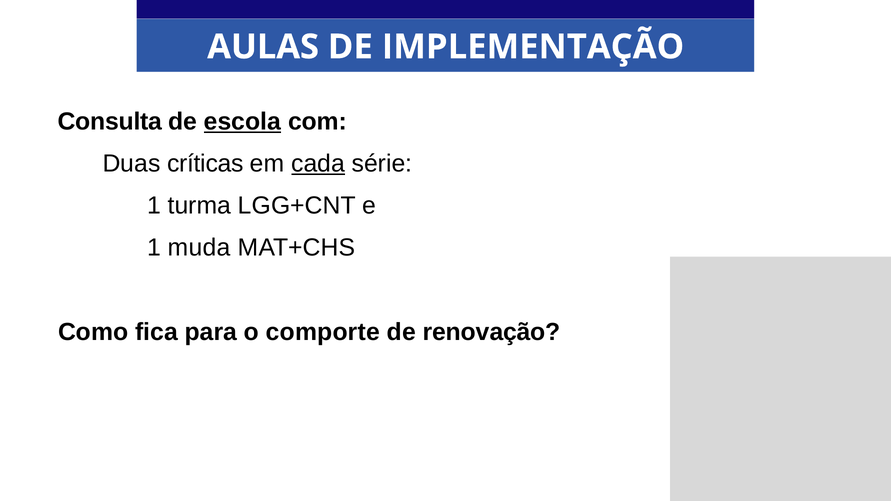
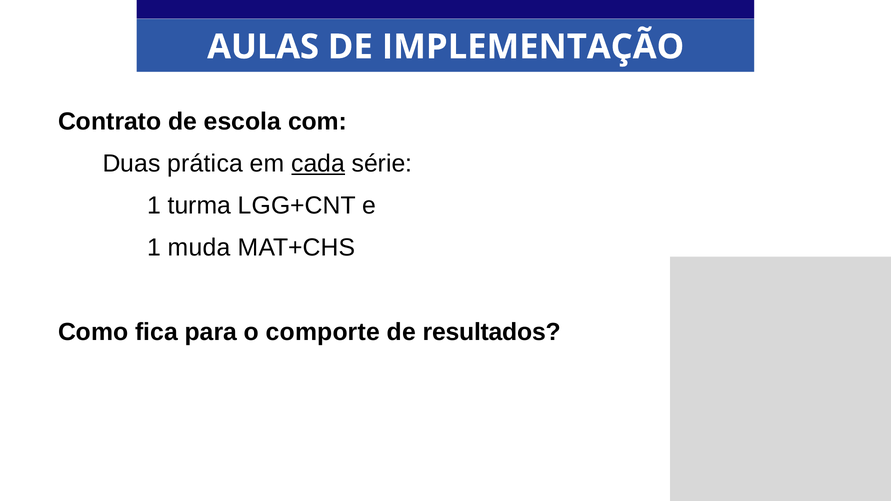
Consulta: Consulta -> Contrato (110, 122)
escola underline: present -> none (242, 122)
críticas: críticas -> prática (205, 164)
renovação: renovação -> resultados (492, 332)
